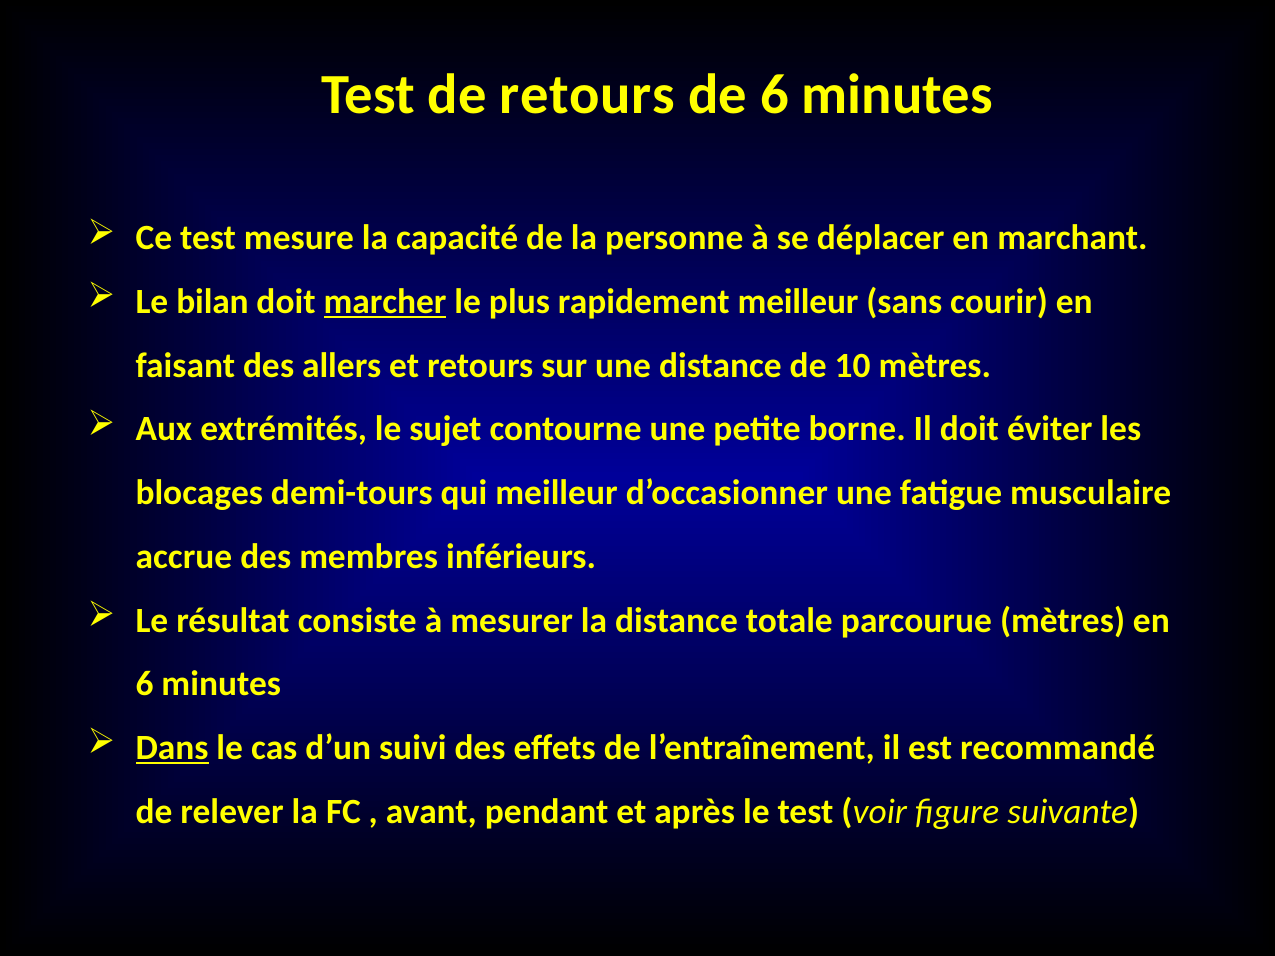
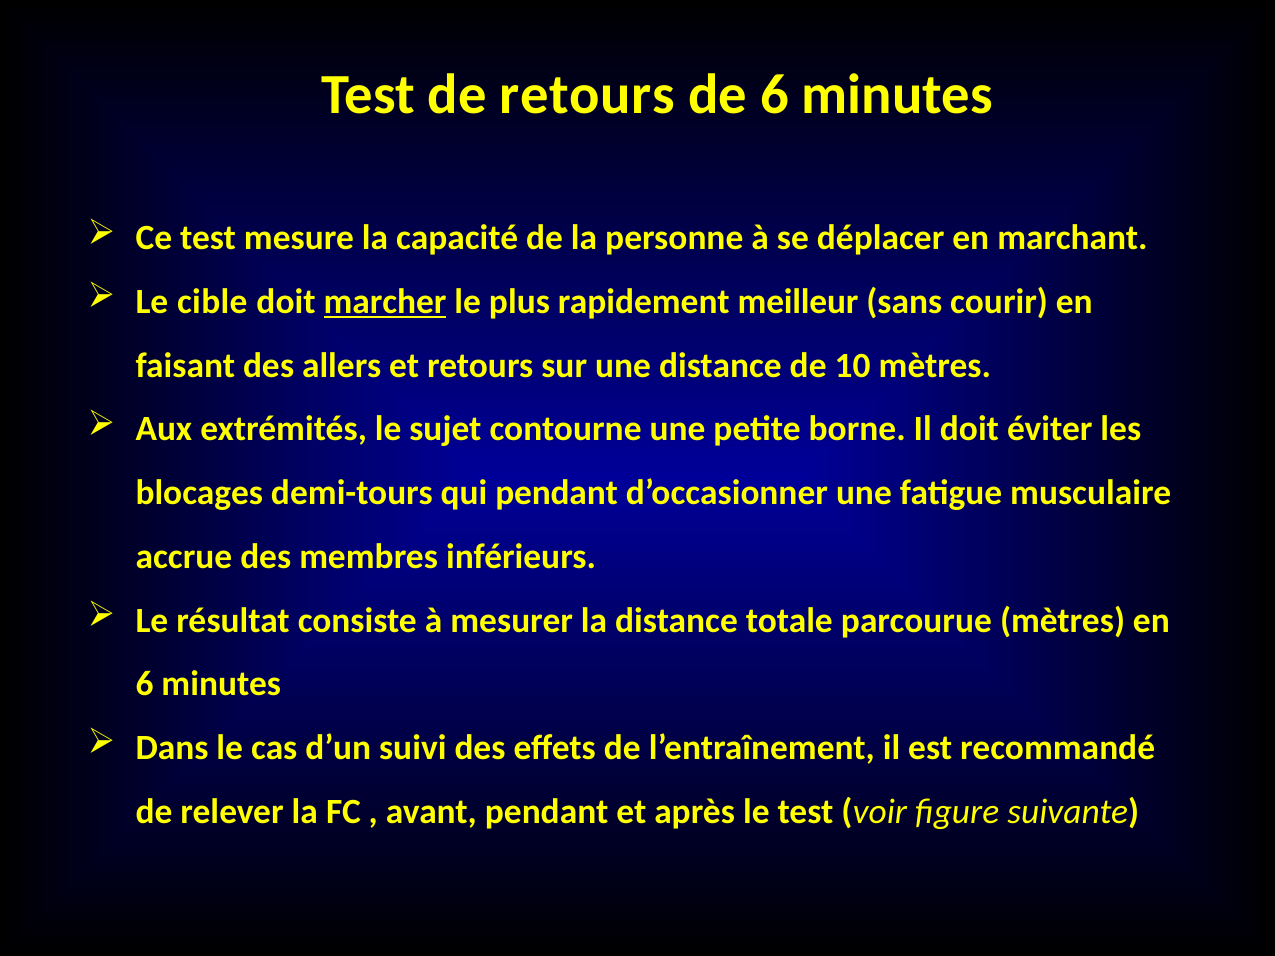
bilan: bilan -> cible (212, 302)
qui meilleur: meilleur -> pendant (557, 493)
Dans underline: present -> none (172, 748)
